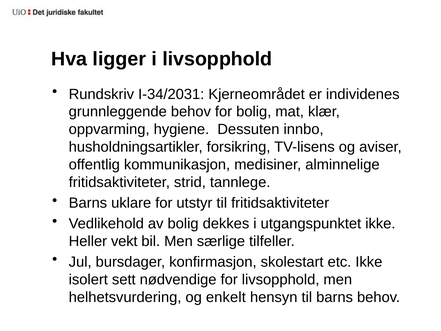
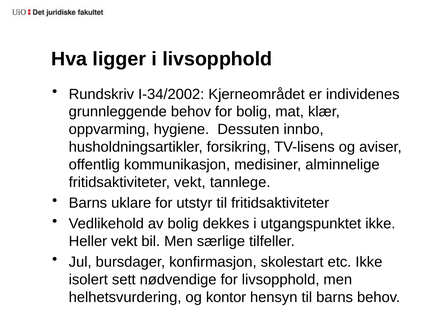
I-34/2031: I-34/2031 -> I-34/2002 (171, 94)
fritidsaktiviteter strid: strid -> vekt (190, 182)
enkelt: enkelt -> kontor (226, 297)
